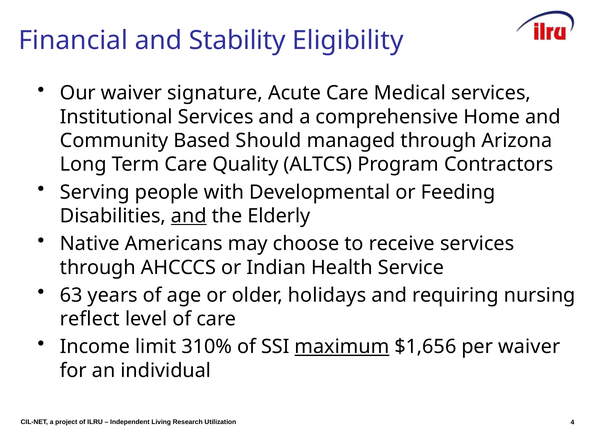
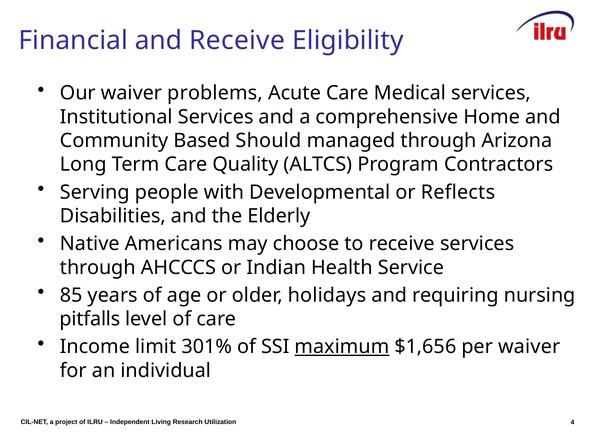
and Stability: Stability -> Receive (237, 41)
signature: signature -> problems (215, 93)
Feeding: Feeding -> Reflects (458, 192)
and underline: present -> none (189, 216)
63: 63 -> 85 (71, 295)
reflect: reflect -> pitfalls (90, 319)
310%: 310% -> 301% (207, 347)
